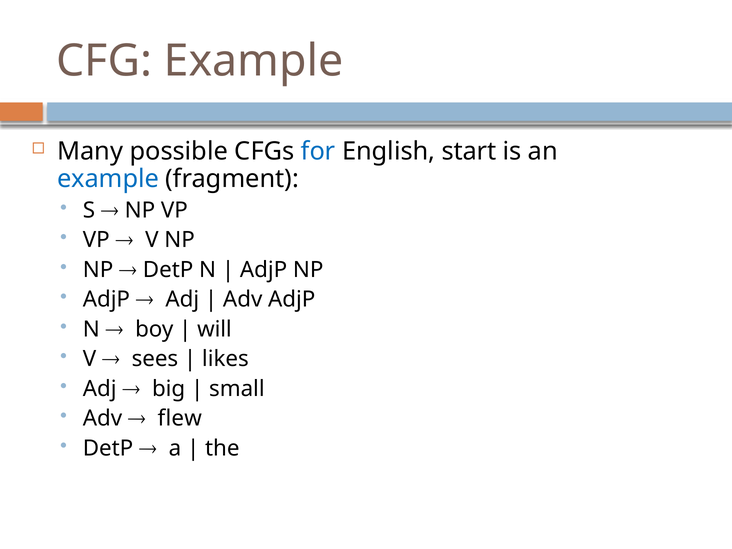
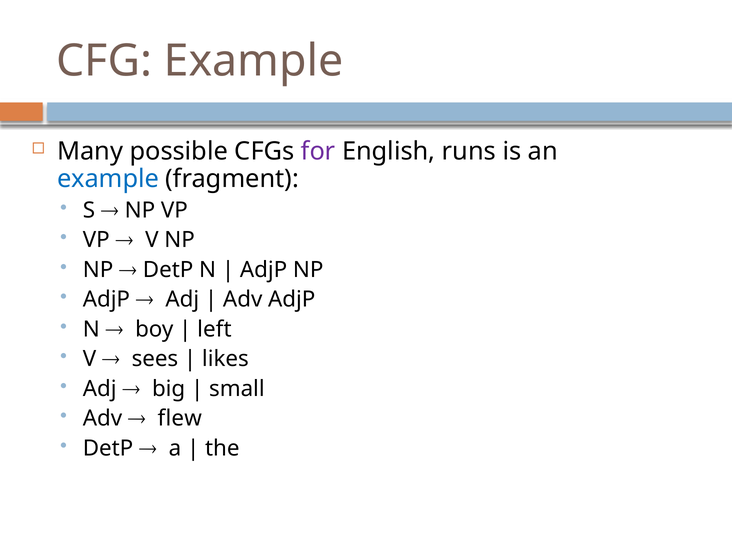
for colour: blue -> purple (318, 151)
start: start -> runs (469, 151)
will: will -> left (214, 329)
